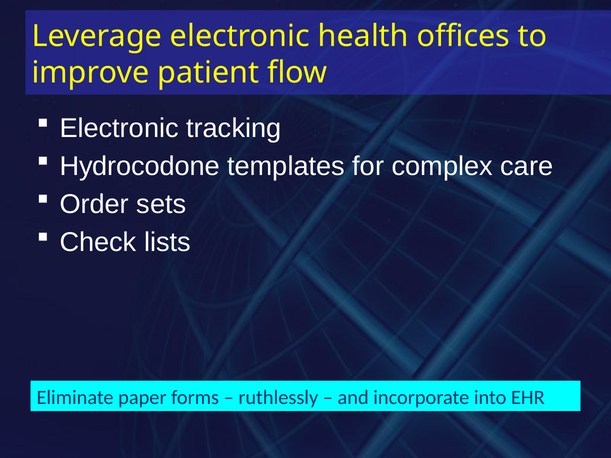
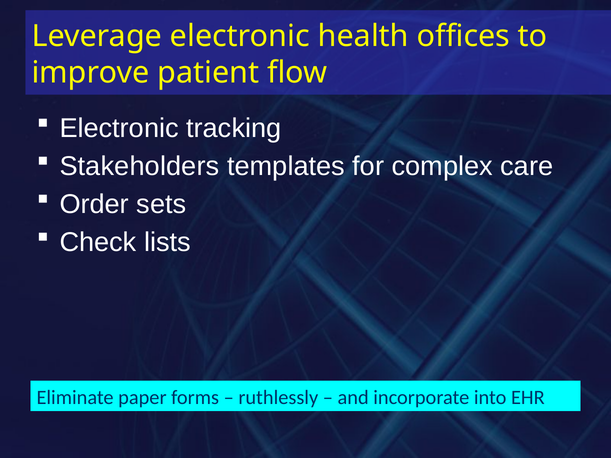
Hydrocodone: Hydrocodone -> Stakeholders (140, 166)
